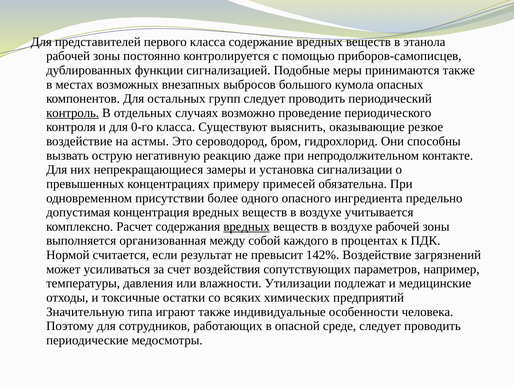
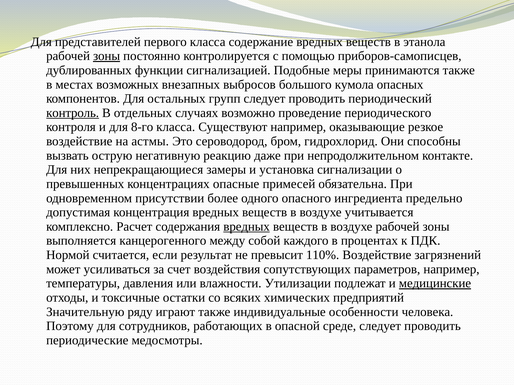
зоны underline: none -> present (107, 56)
0-го: 0-го -> 8-го (142, 127)
Существуют выяснить: выяснить -> например (298, 127)
примеру: примеру -> опасные (236, 184)
организованная: организованная -> канцерогенного (163, 241)
142%: 142% -> 110% (323, 255)
медицинские underline: none -> present (435, 284)
типа: типа -> ряду (140, 312)
